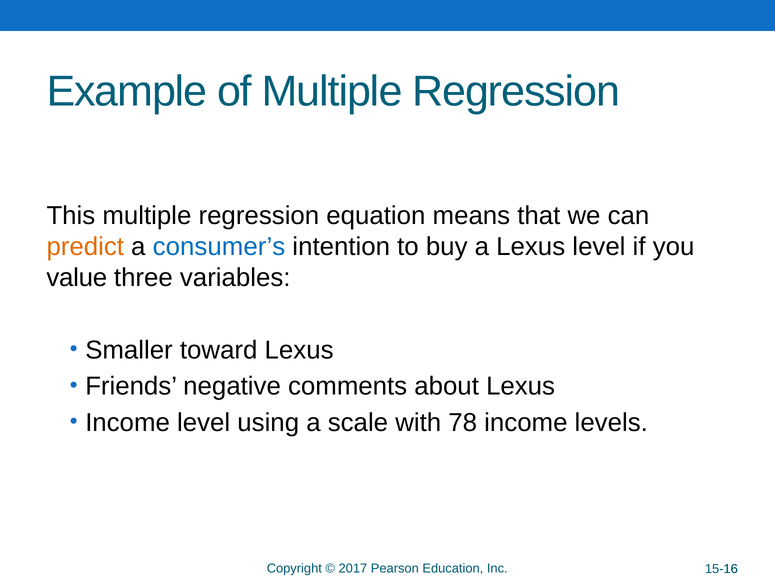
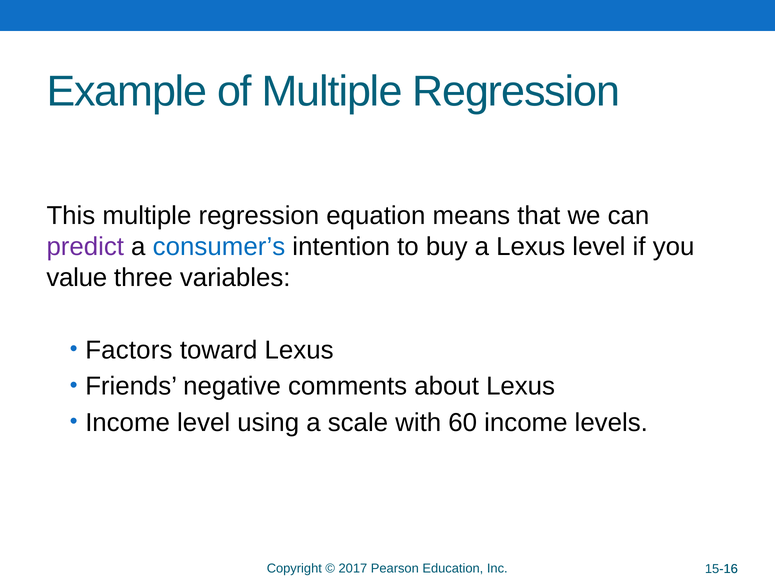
predict colour: orange -> purple (85, 246)
Smaller: Smaller -> Factors (129, 350)
78: 78 -> 60 (463, 422)
